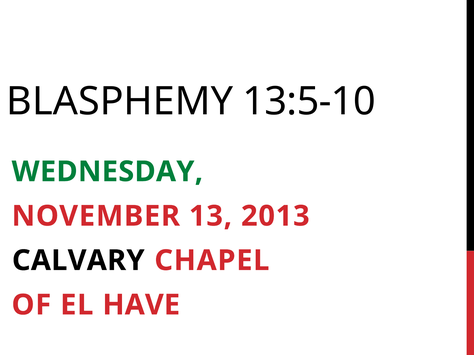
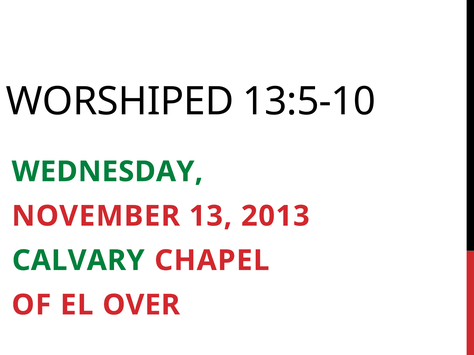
BLASPHEMY: BLASPHEMY -> WORSHIPED (120, 102)
CALVARY colour: black -> green (78, 261)
HAVE: HAVE -> OVER (141, 305)
